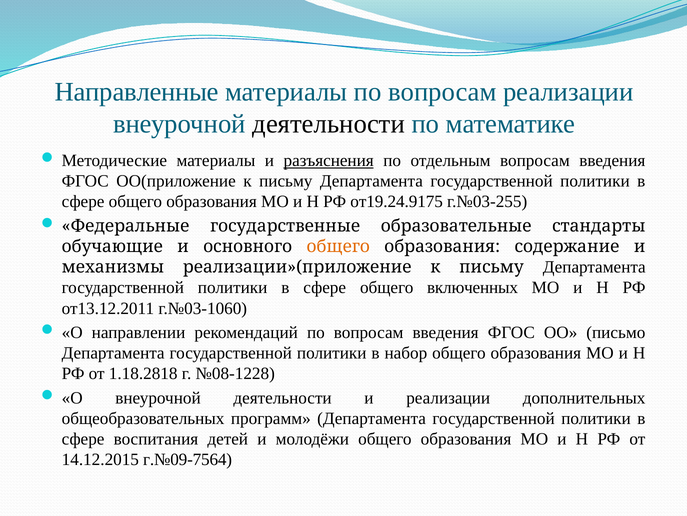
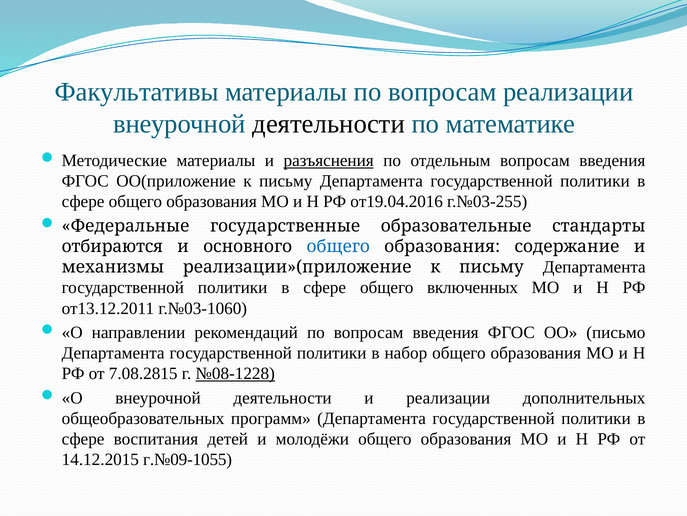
Направленные: Направленные -> Факультативы (137, 92)
от19.24.9175: от19.24.9175 -> от19.04.2016 (397, 202)
обучающие: обучающие -> отбираются (112, 246)
общего colour: orange -> blue (338, 246)
1.18.2818: 1.18.2818 -> 7.08.2815 (143, 373)
№08-1228 underline: none -> present (235, 373)
г.№09-7564: г.№09-7564 -> г.№09-1055 (188, 459)
